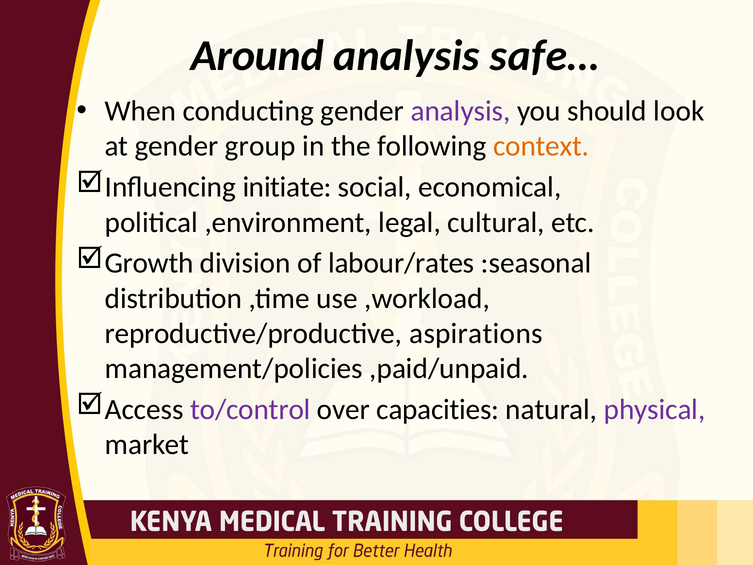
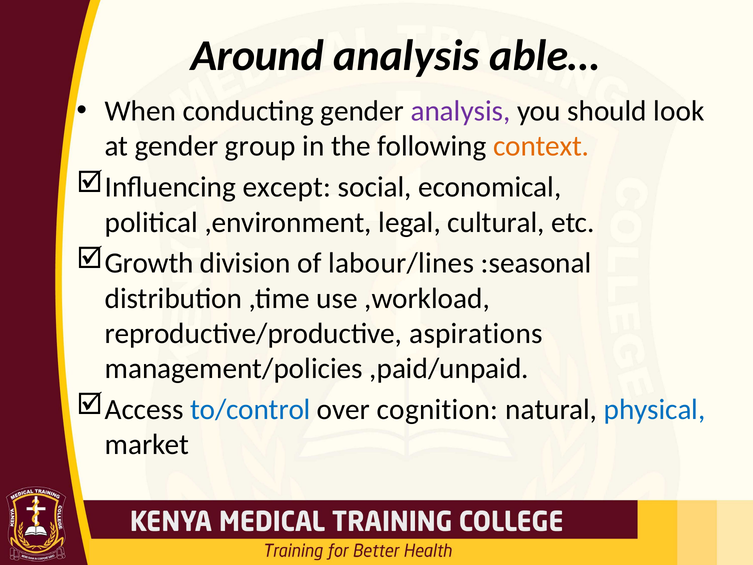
safe…: safe… -> able… (544, 56)
initiate: initiate -> except (287, 187)
labour/rates: labour/rates -> labour/lines (401, 263)
to/control colour: purple -> blue (250, 409)
capacities: capacities -> cognition (438, 409)
physical colour: purple -> blue (655, 409)
